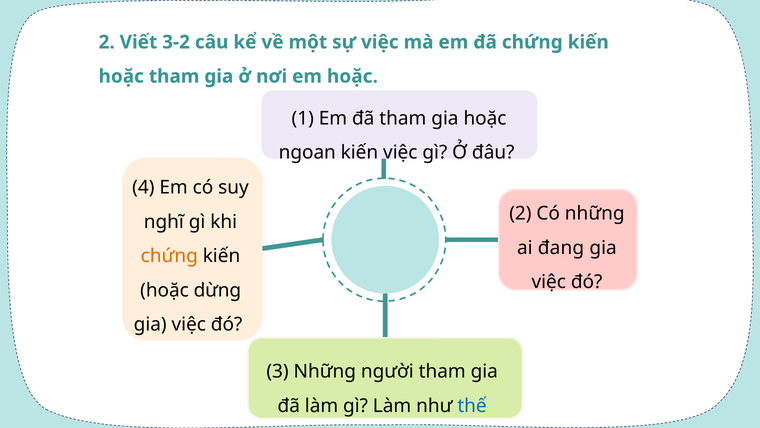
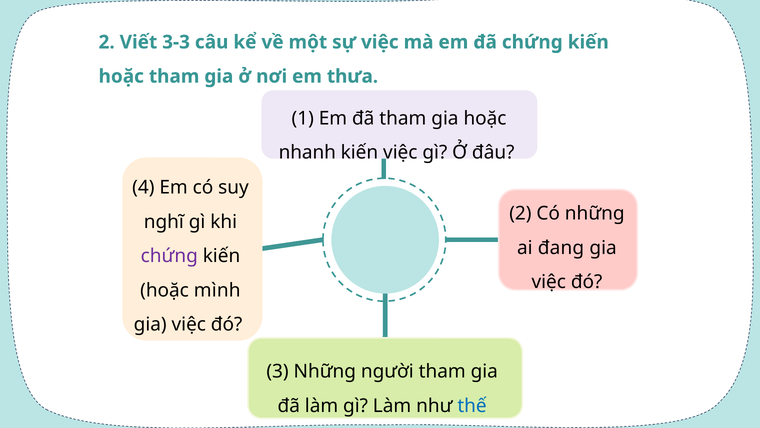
3-2: 3-2 -> 3-3 (176, 42)
em hoặc: hoặc -> thưa (353, 76)
ngoan: ngoan -> nhanh (307, 152)
chứng colour: orange -> purple (169, 256)
dừng: dừng -> mình (217, 290)
